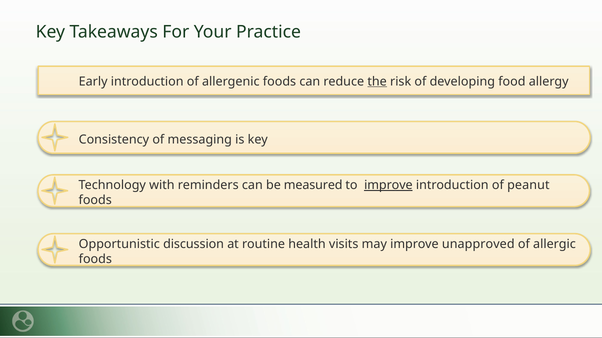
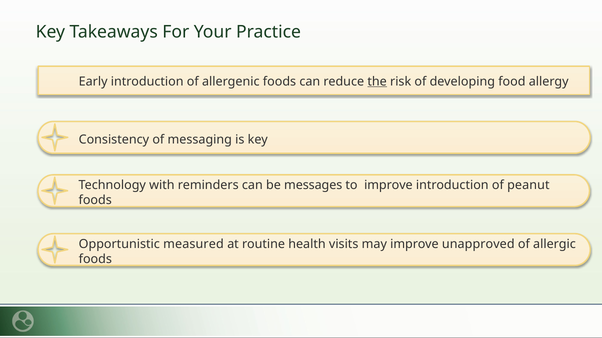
measured: measured -> messages (313, 186)
improve underline: present -> none (388, 186)
discussion: discussion -> measured (193, 244)
